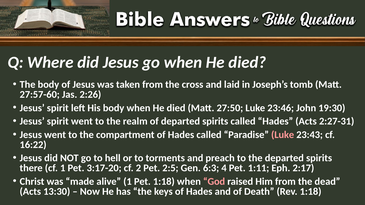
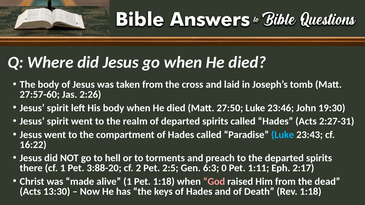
Luke colour: pink -> light blue (283, 135)
3:17-20: 3:17-20 -> 3:88-20 (104, 168)
4: 4 -> 0 (224, 168)
